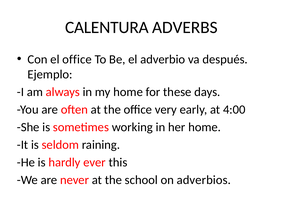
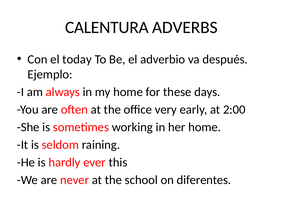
el office: office -> today (77, 59)
4:00: 4:00 -> 2:00 (234, 110)
adverbios: adverbios -> diferentes (204, 180)
